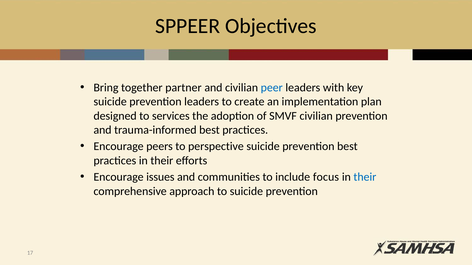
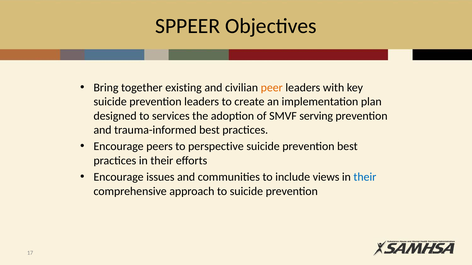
partner: partner -> existing (184, 88)
peer colour: blue -> orange (272, 88)
SMVF civilian: civilian -> serving (316, 116)
focus: focus -> views (326, 177)
